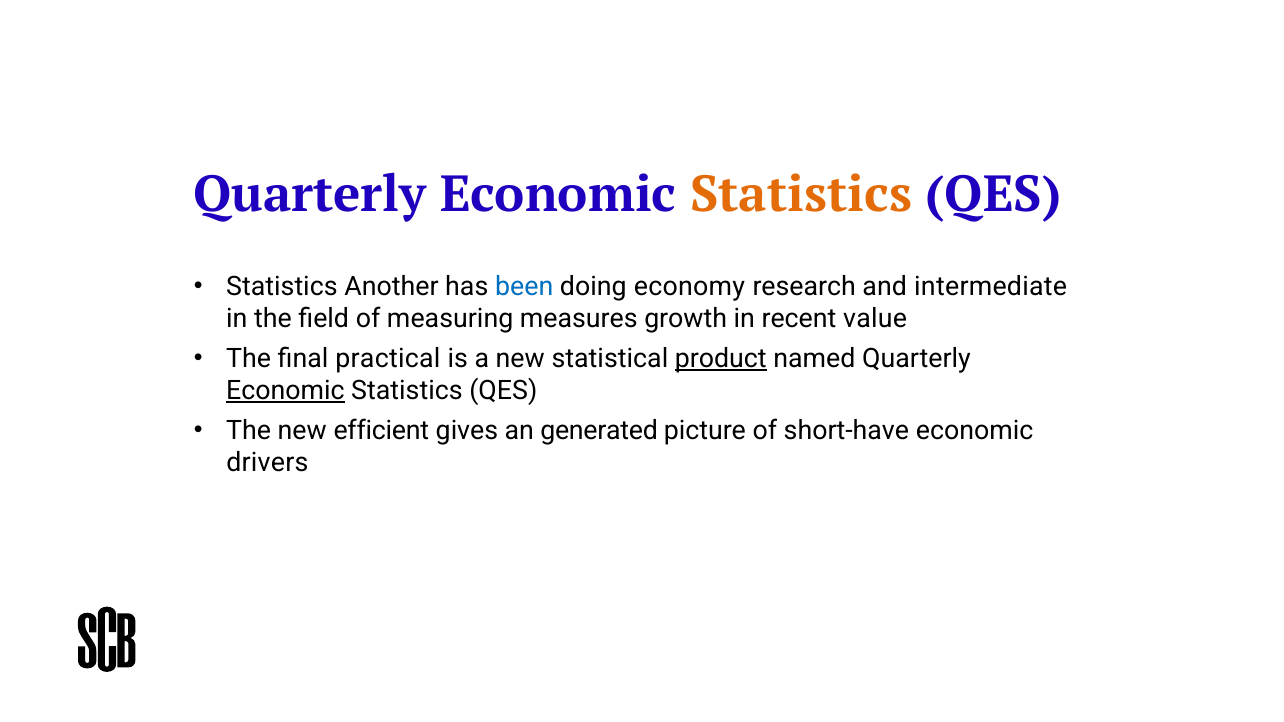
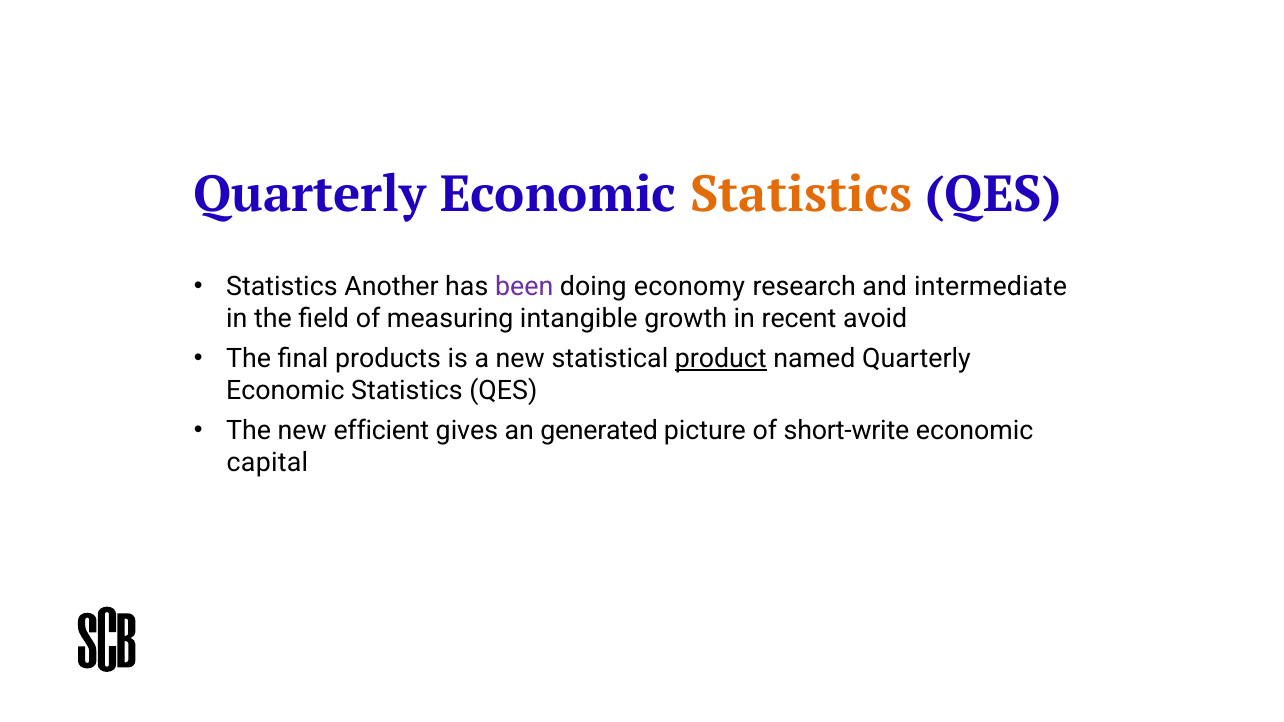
been colour: blue -> purple (524, 287)
measures: measures -> intangible (579, 319)
value: value -> avoid (875, 319)
practical: practical -> products (388, 359)
Economic underline: present -> none (285, 391)
short-have: short-have -> short-write (847, 431)
drivers: drivers -> capital (267, 463)
